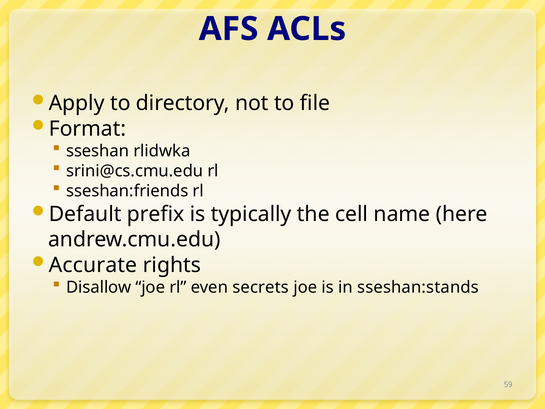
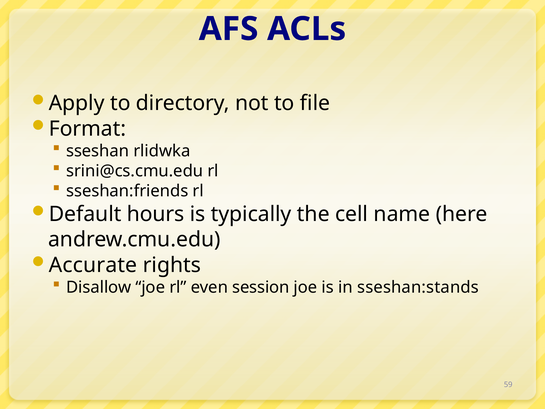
prefix: prefix -> hours (156, 214)
secrets: secrets -> session (261, 287)
